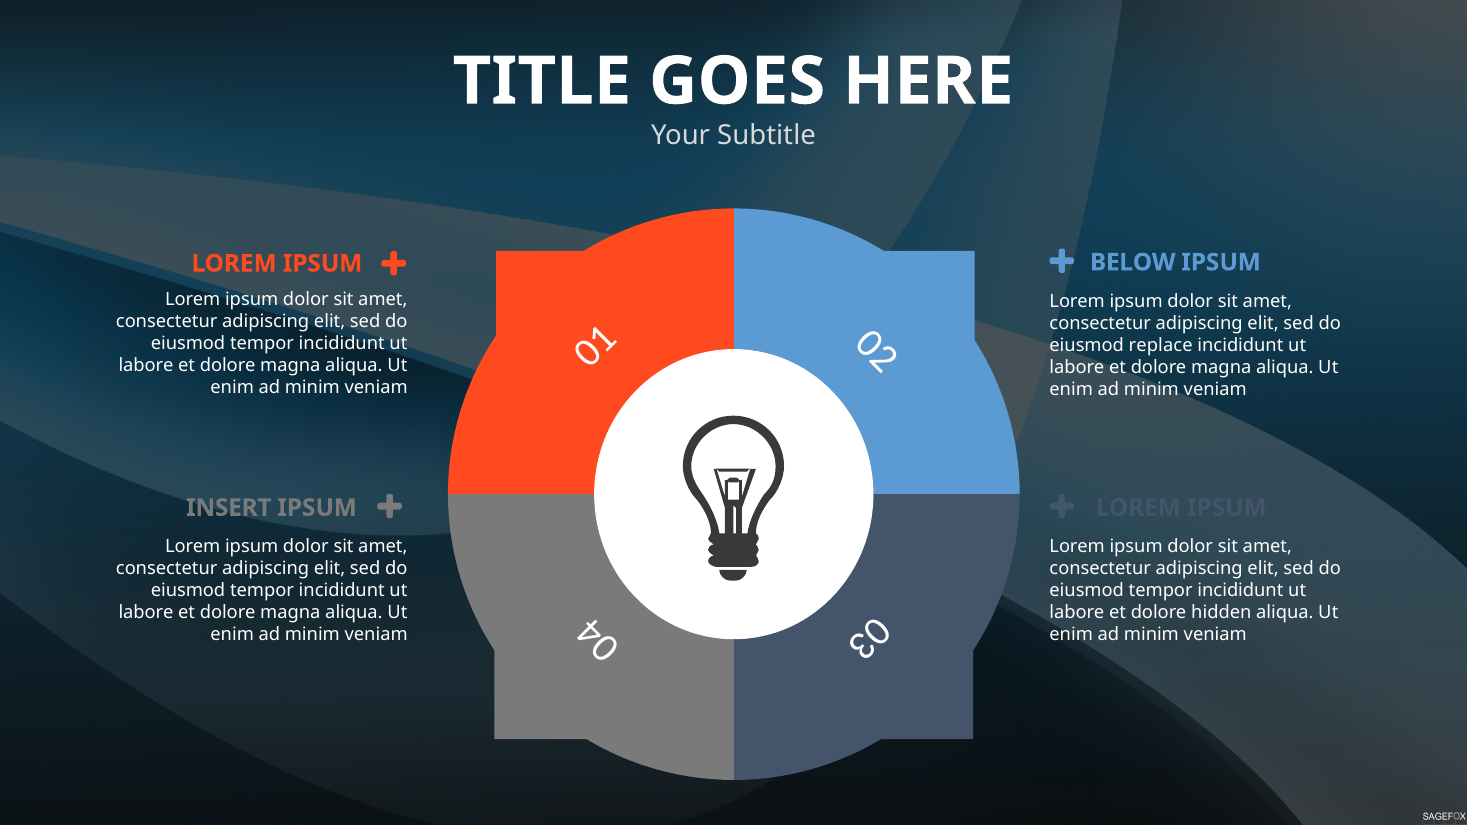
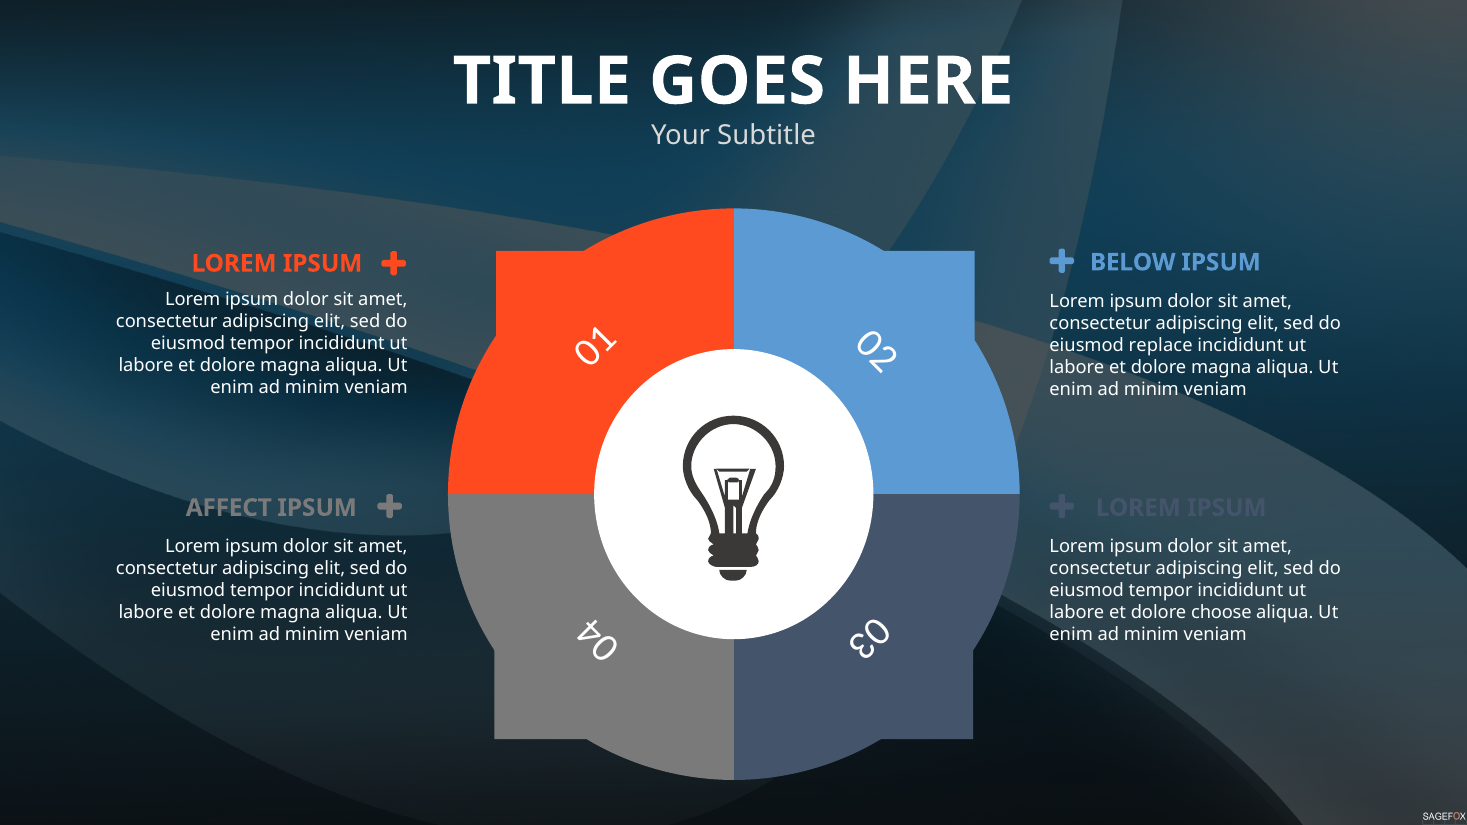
INSERT: INSERT -> AFFECT (229, 508)
hidden: hidden -> choose (1221, 613)
